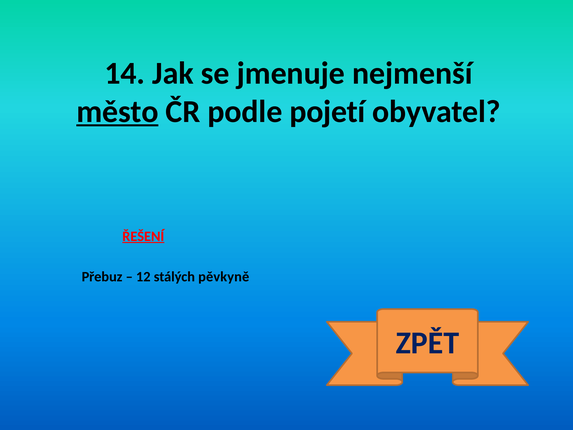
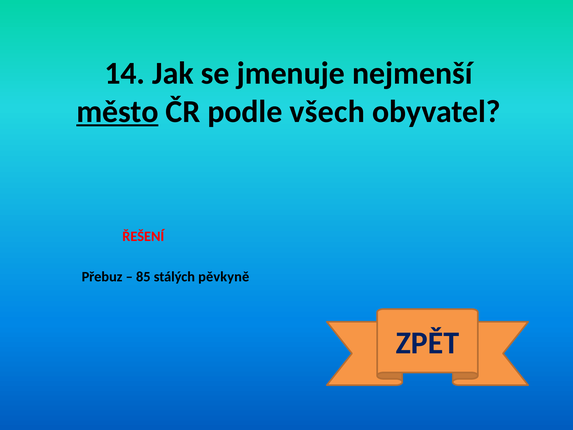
pojetí: pojetí -> všech (327, 112)
ŘEŠENÍ underline: present -> none (143, 236)
12: 12 -> 85 (143, 277)
